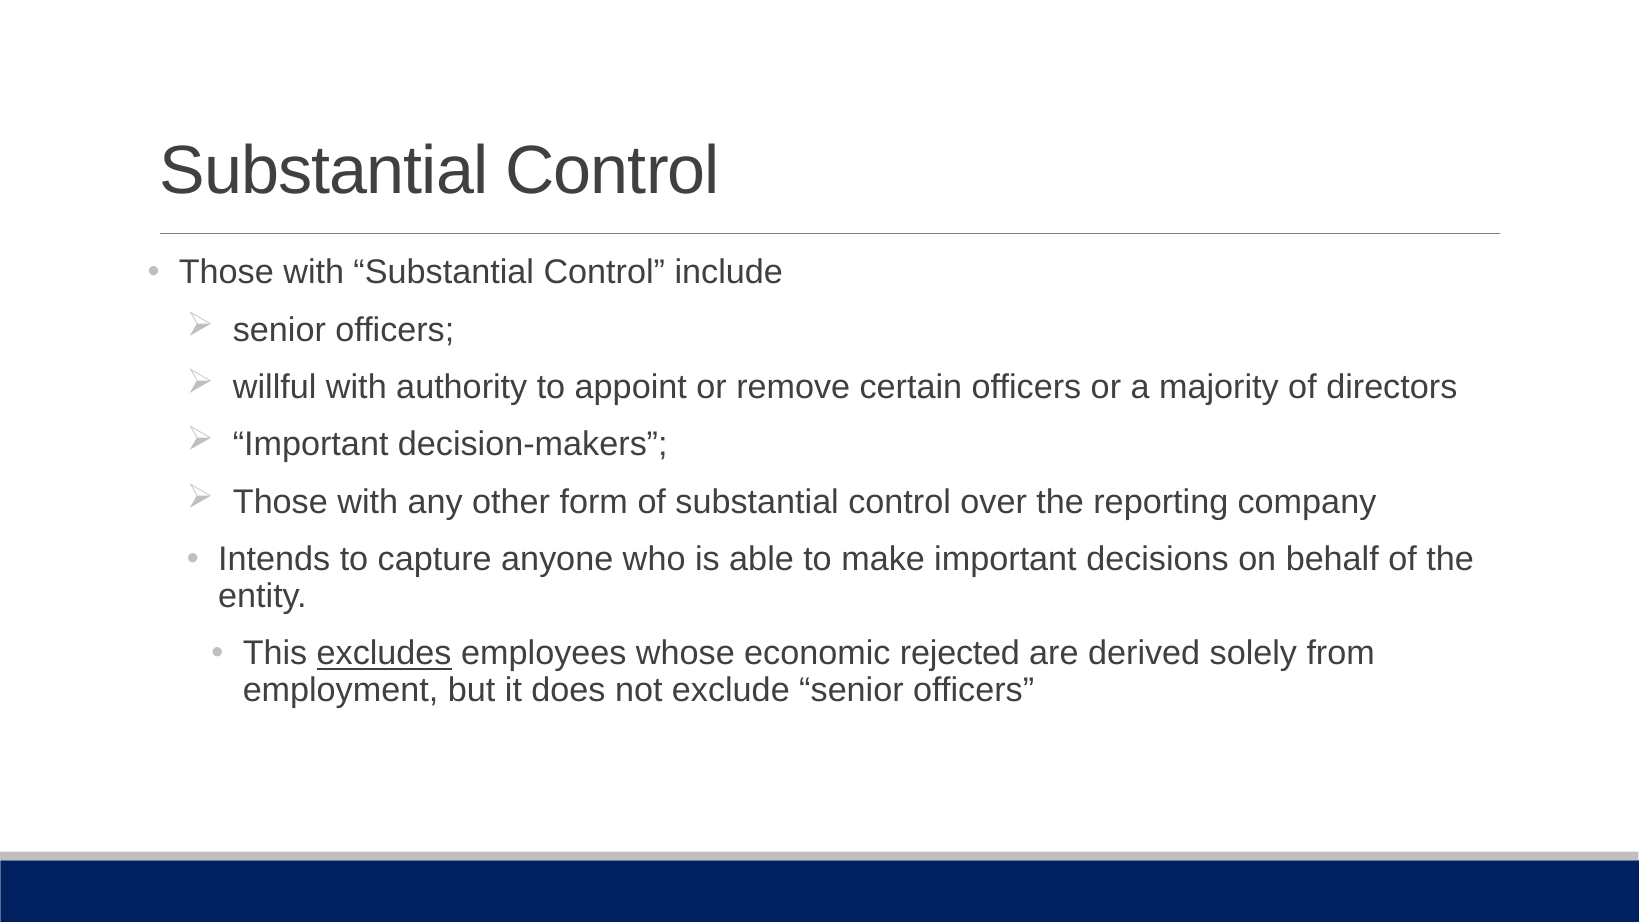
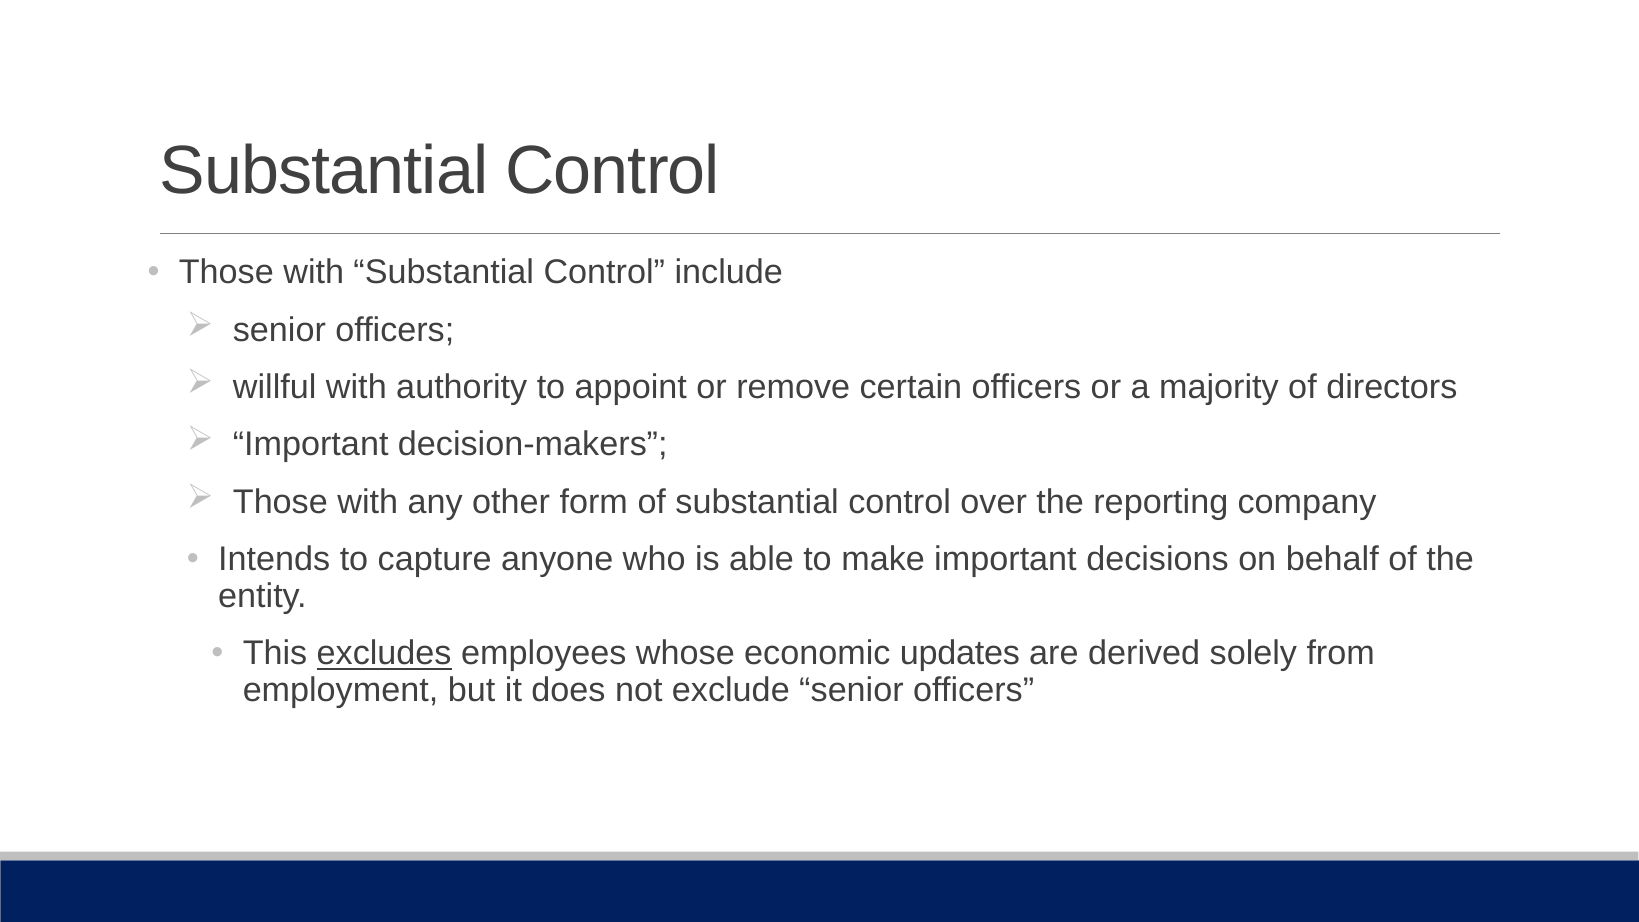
rejected: rejected -> updates (960, 653)
